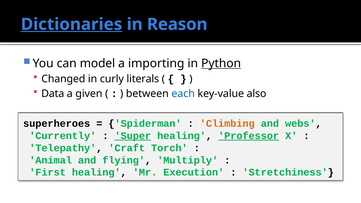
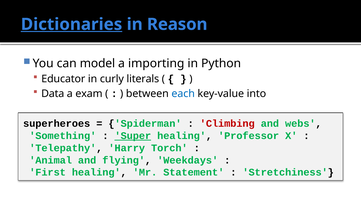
Python underline: present -> none (221, 63)
Changed: Changed -> Educator (63, 79)
given: given -> exam (89, 94)
also: also -> into (256, 94)
Climbing colour: orange -> red (227, 124)
Currently: Currently -> Something (63, 136)
Professor underline: present -> none (249, 136)
Craft: Craft -> Harry (127, 148)
Multiply: Multiply -> Weekdays (188, 160)
Execution: Execution -> Statement (194, 172)
